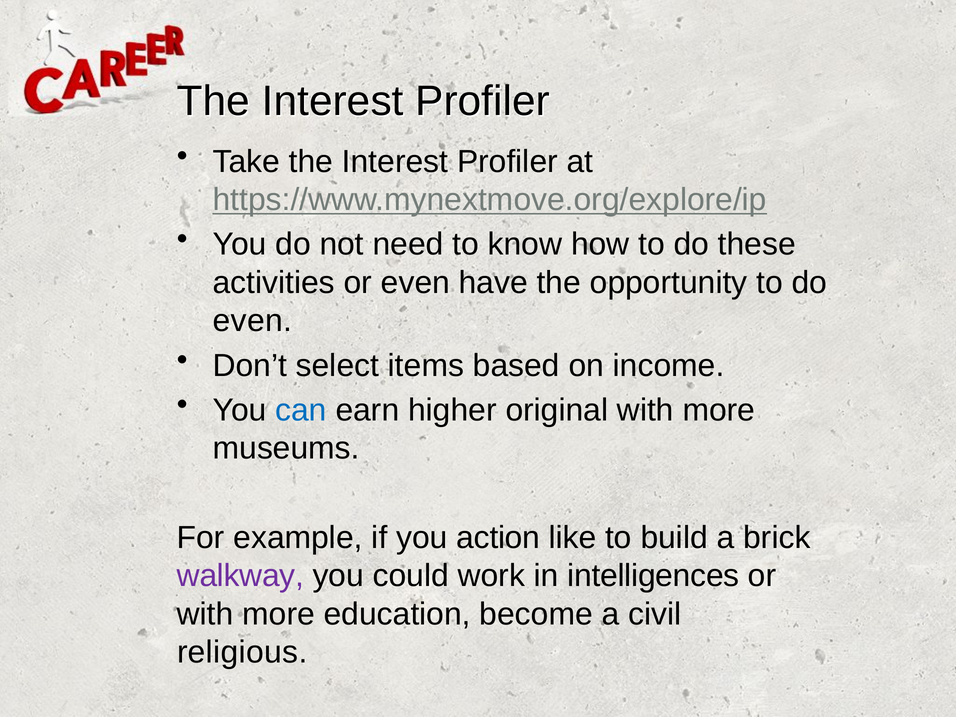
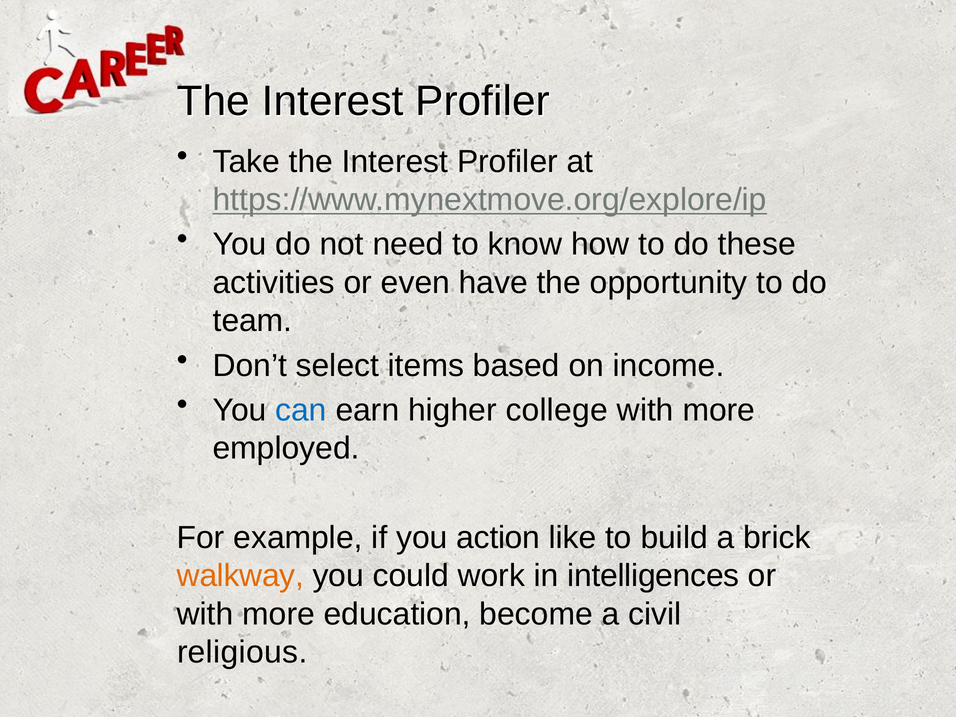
even: even -> team (253, 321)
original: original -> college (557, 410)
museums: museums -> employed (286, 448)
walkway colour: purple -> orange (240, 576)
